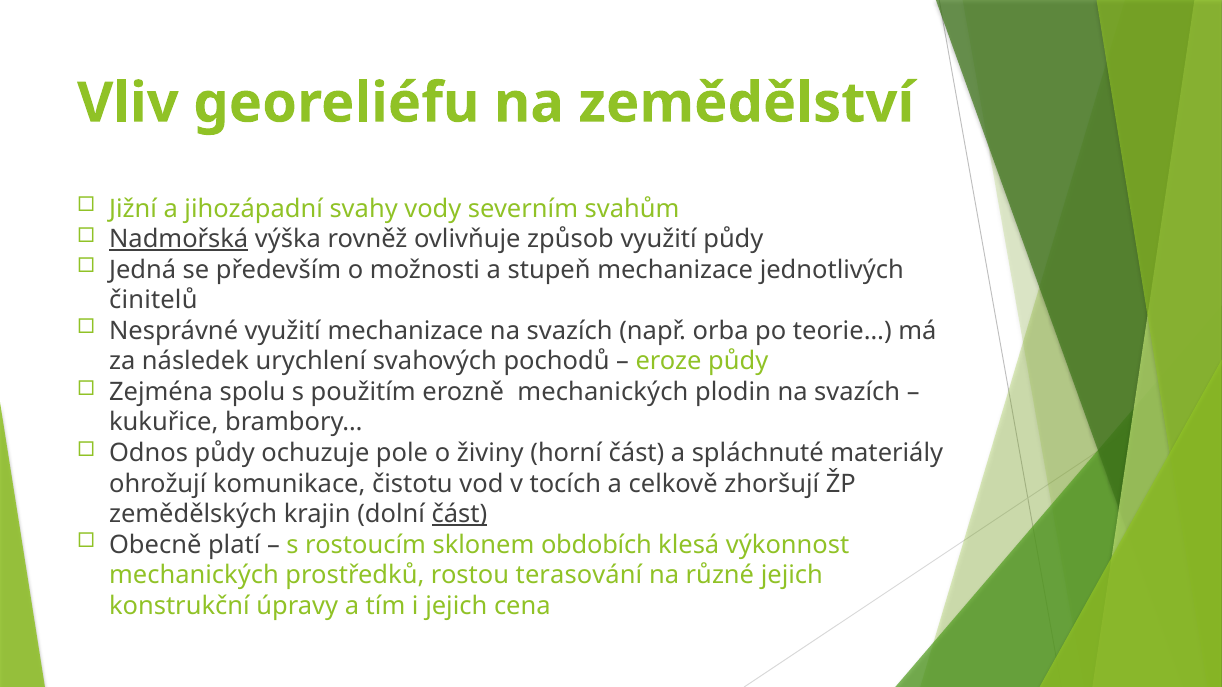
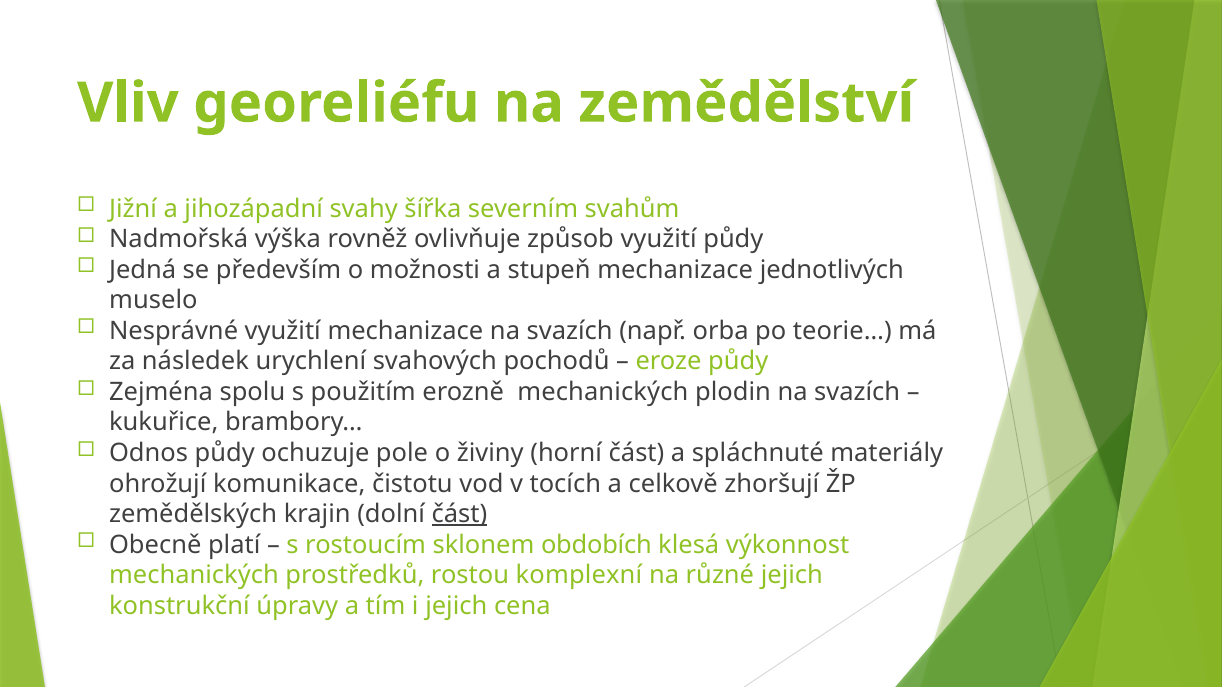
vody: vody -> šířka (433, 209)
Nadmořská underline: present -> none (179, 239)
činitelů: činitelů -> muselo (153, 301)
terasování: terasování -> komplexní (579, 576)
